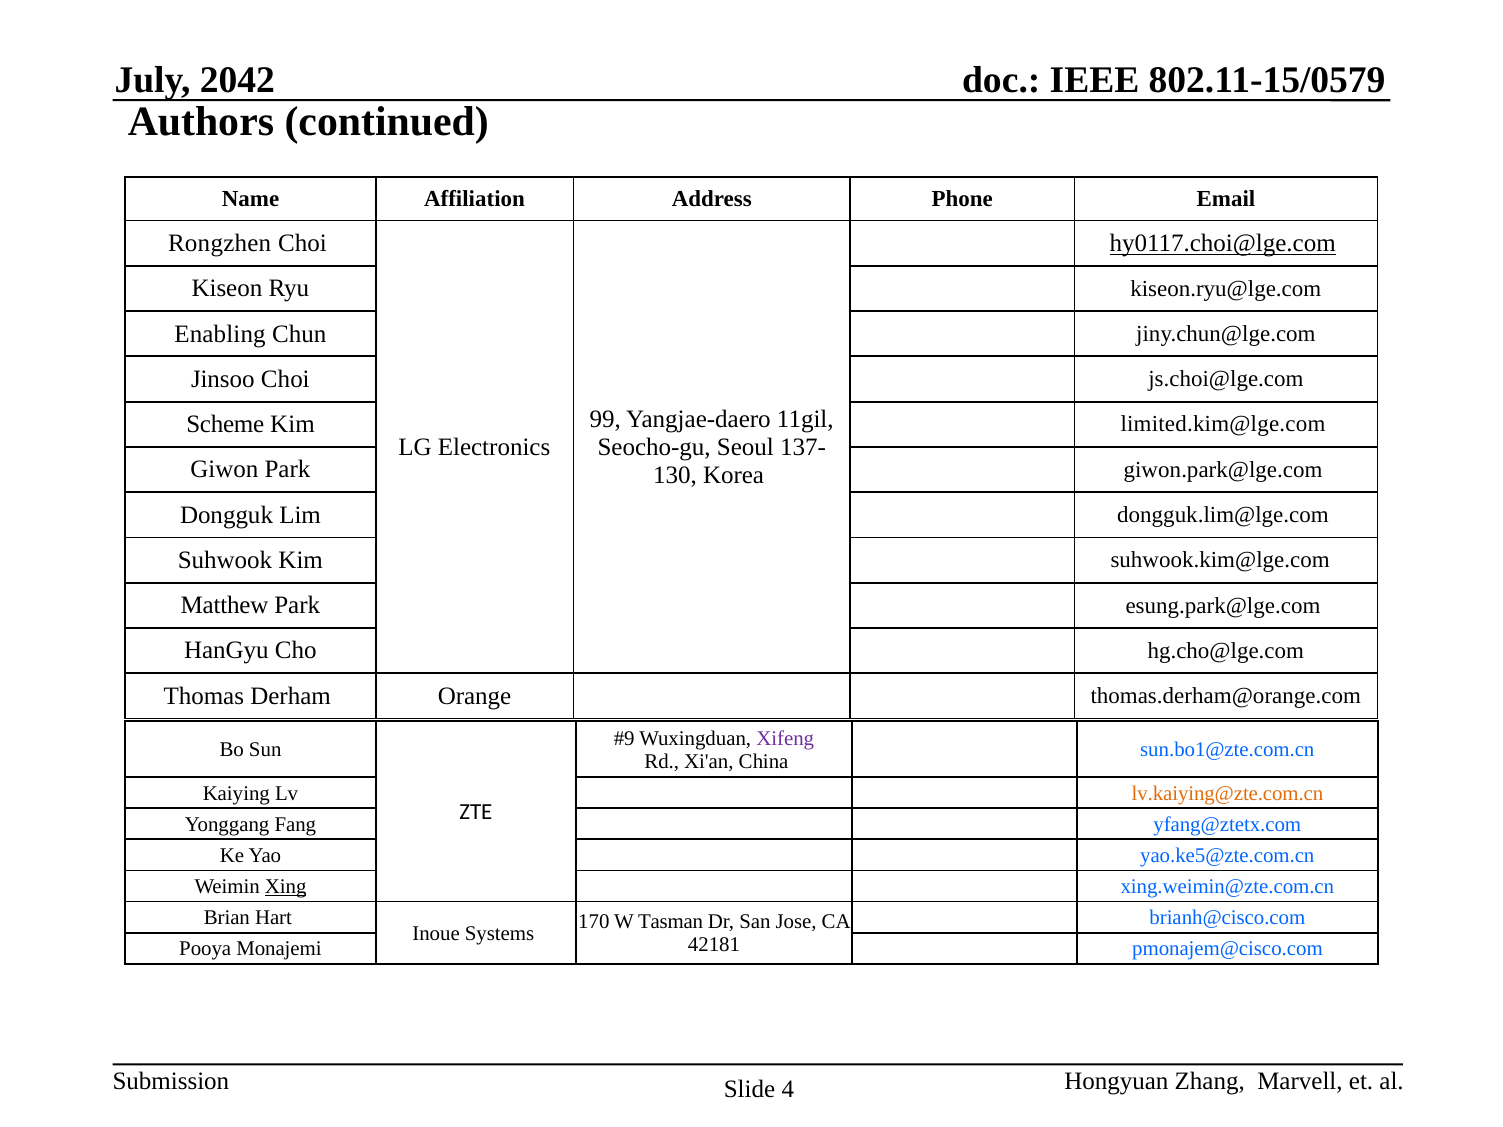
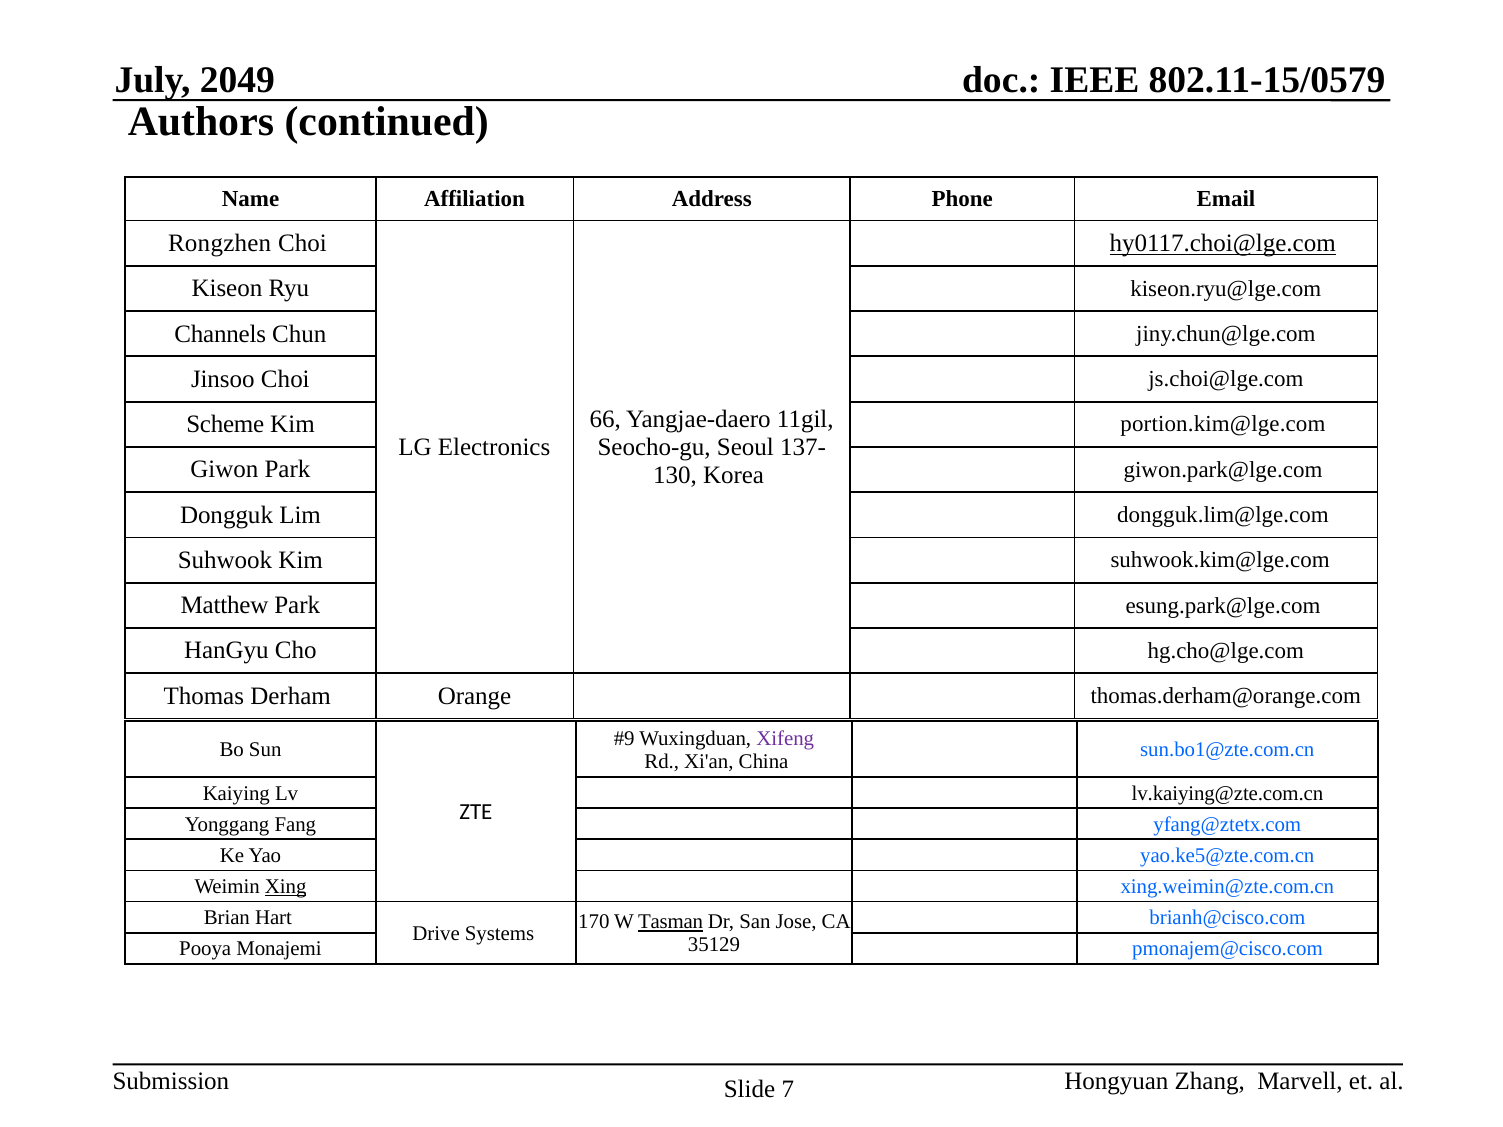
2042: 2042 -> 2049 (237, 80)
Enabling: Enabling -> Channels (220, 334)
99: 99 -> 66 (605, 419)
limited.kim@lge.com: limited.kim@lge.com -> portion.kim@lge.com (1223, 425)
lv.kaiying@zte.com.cn colour: orange -> black (1227, 794)
Tasman underline: none -> present (671, 922)
Inoue: Inoue -> Drive (436, 934)
42181: 42181 -> 35129 (714, 945)
4: 4 -> 7 (788, 1089)
